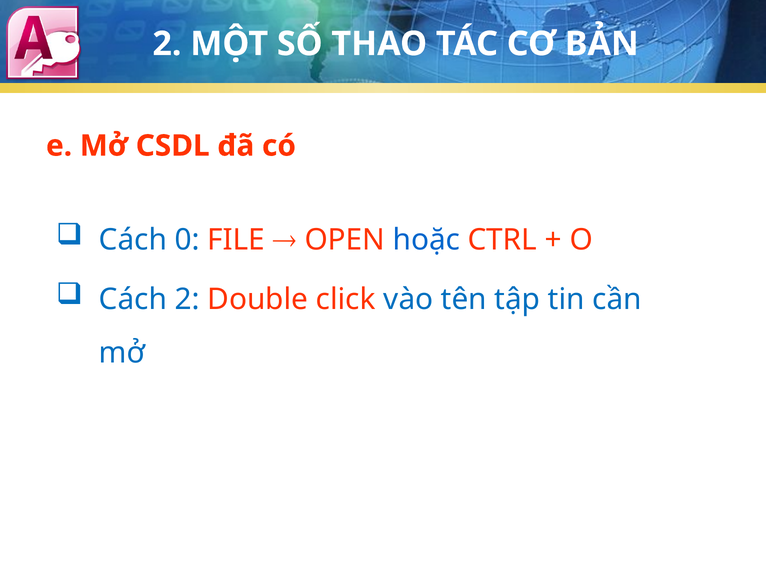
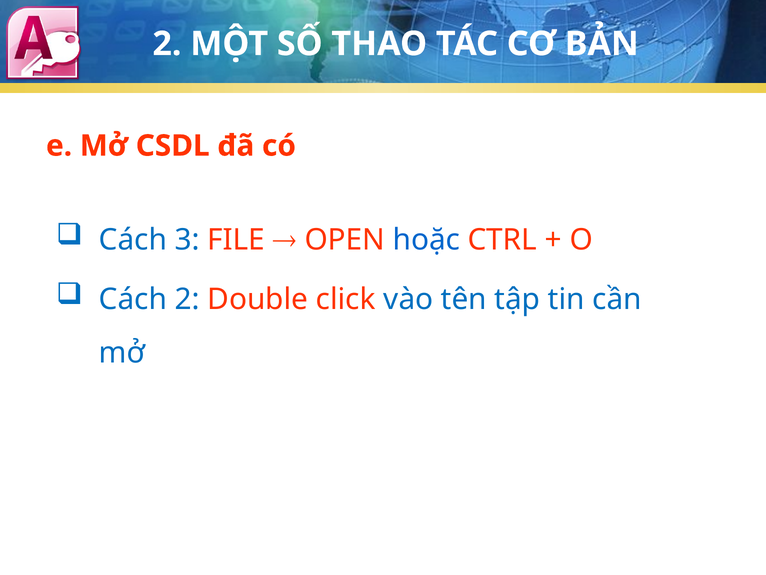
0: 0 -> 3 (187, 240)
